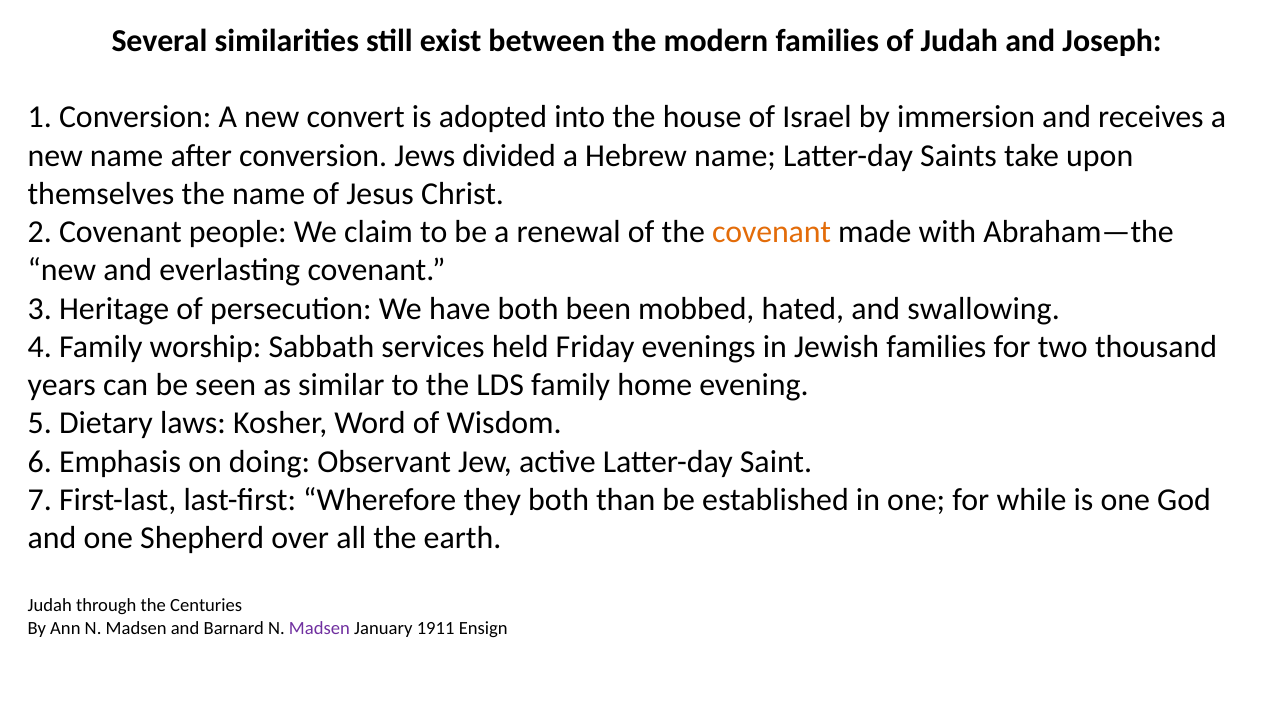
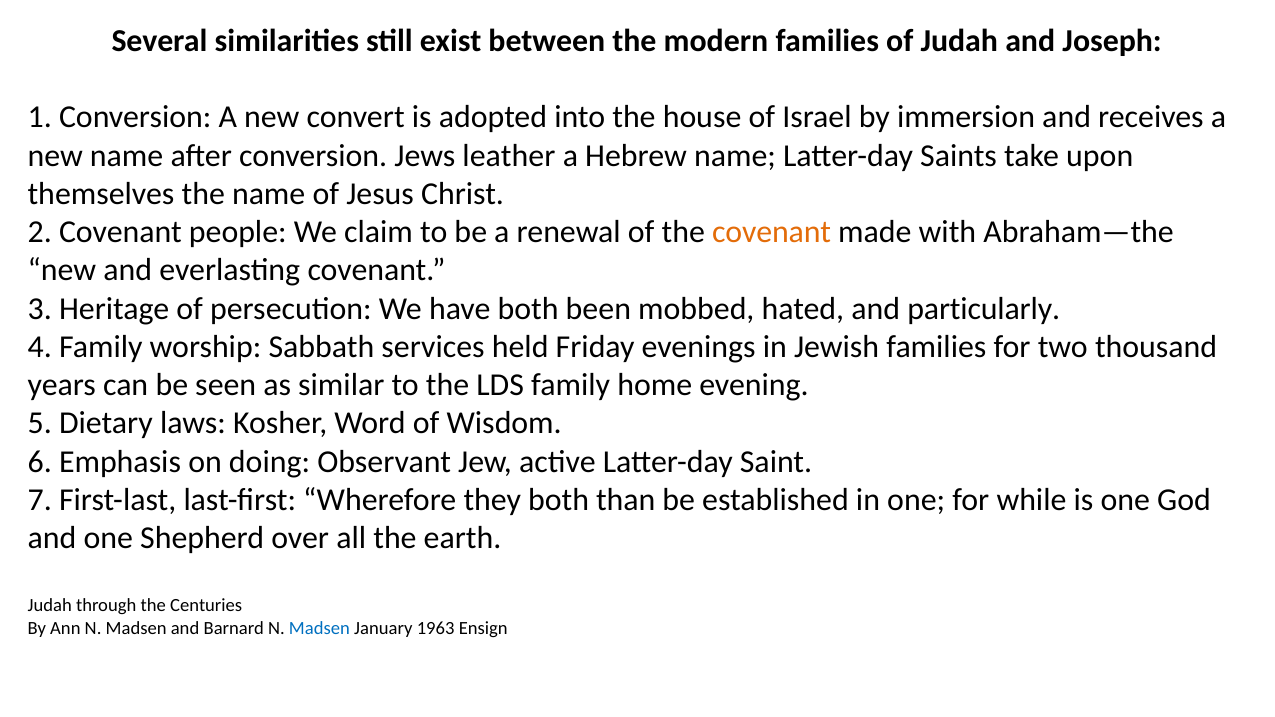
divided: divided -> leather (509, 156)
swallowing: swallowing -> particularly (984, 309)
Madsen colour: purple -> blue (319, 628)
1911: 1911 -> 1963 (436, 628)
